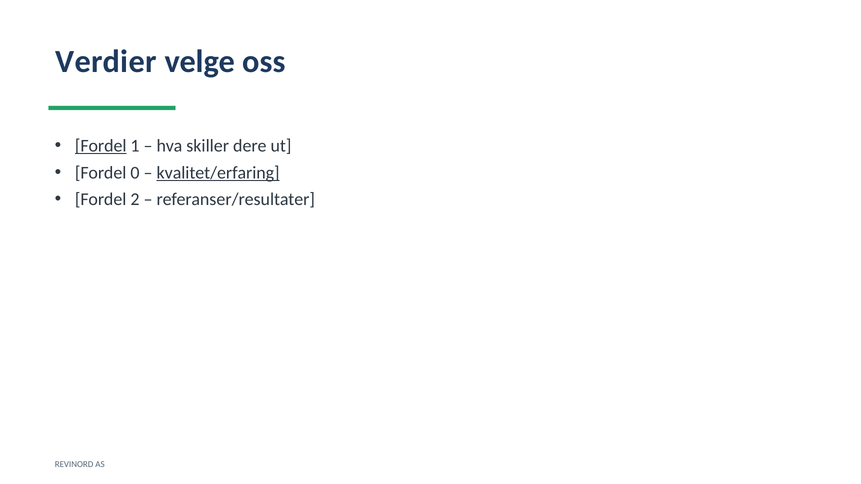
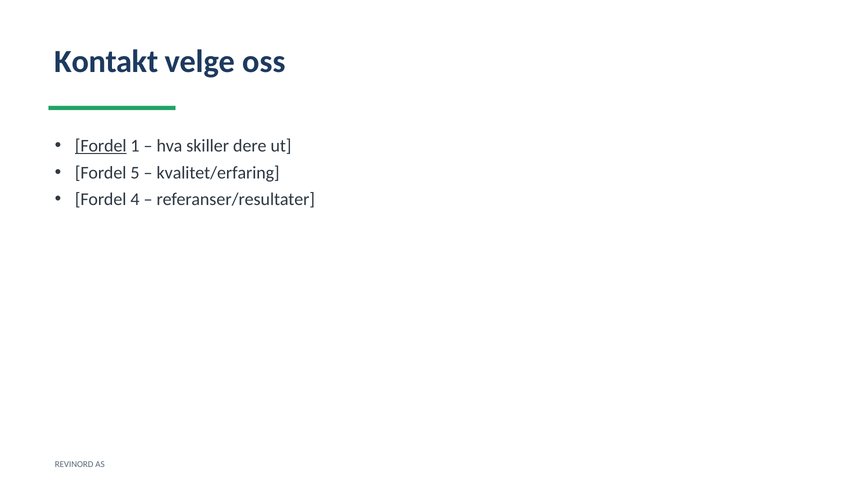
Verdier: Verdier -> Kontakt (106, 61)
0: 0 -> 5 (135, 173)
kvalitet/erfaring underline: present -> none (218, 173)
2: 2 -> 4 (135, 200)
